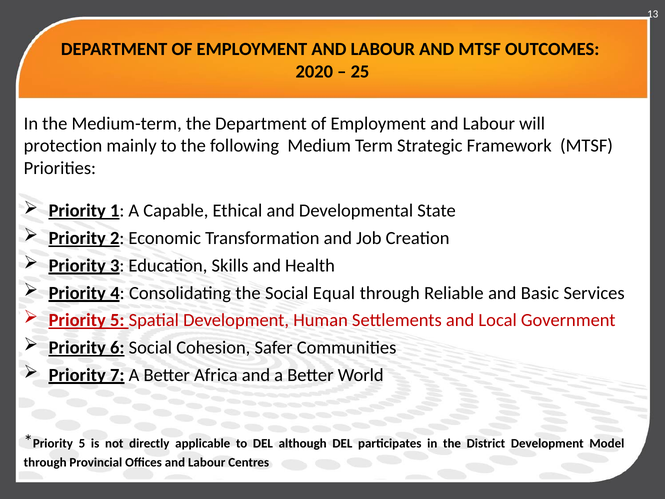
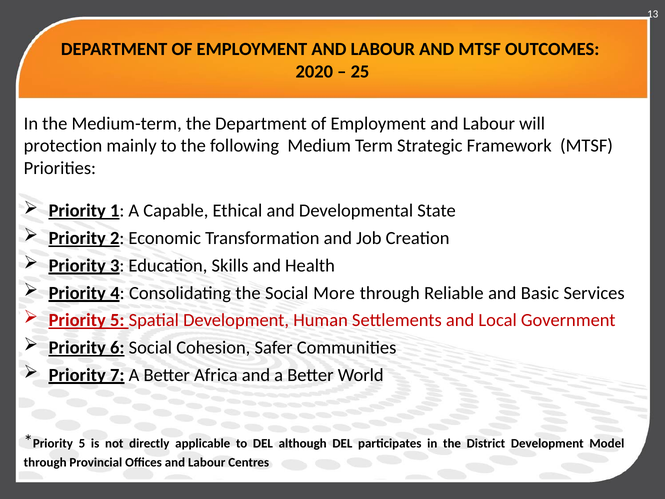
Equal: Equal -> More (334, 293)
